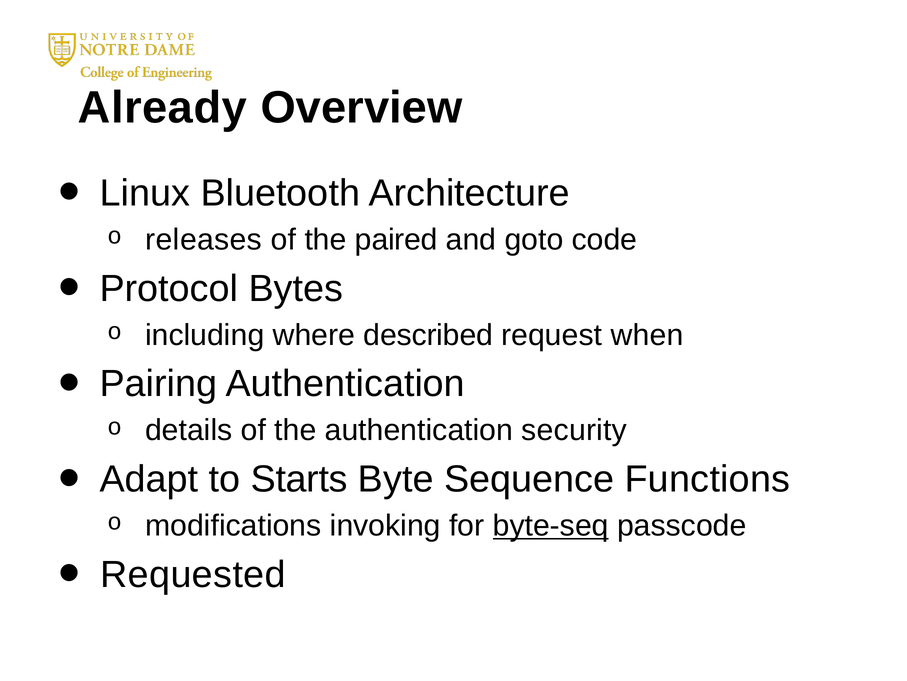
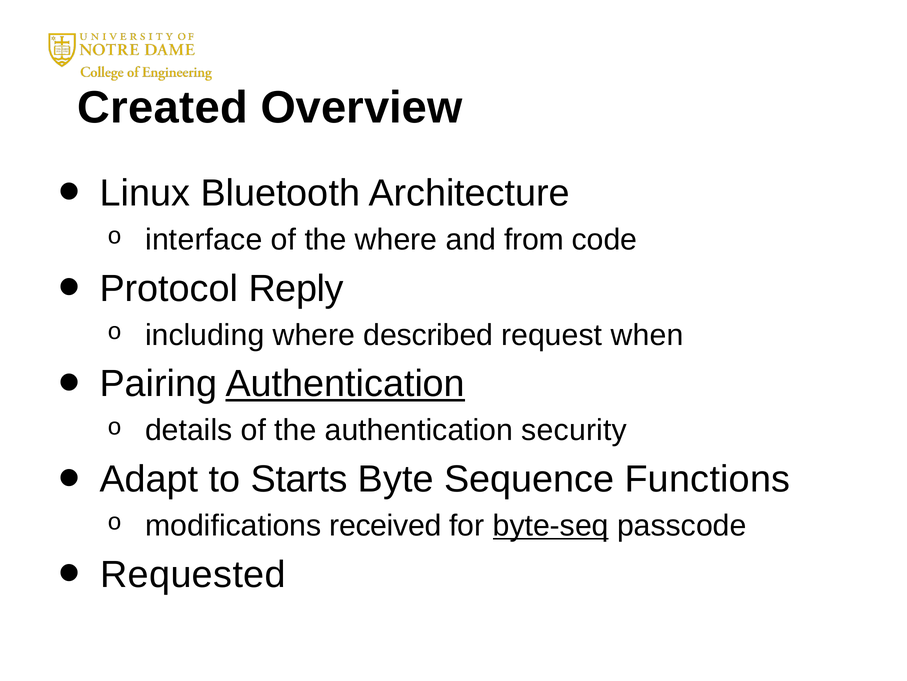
Already: Already -> Created (163, 107)
releases: releases -> interface (204, 239)
the paired: paired -> where (396, 239)
goto: goto -> from (534, 239)
Bytes: Bytes -> Reply (296, 288)
Authentication underline: none -> present (345, 384)
invoking: invoking -> received (385, 525)
